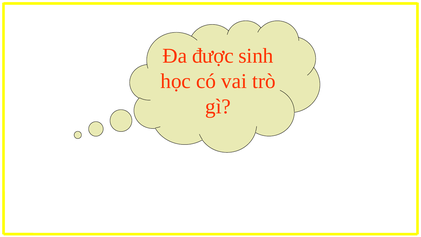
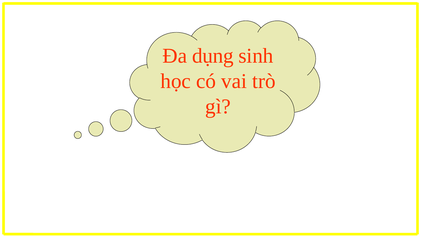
được: được -> dụng (213, 56)
